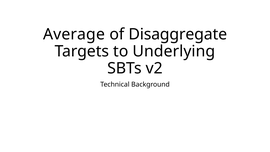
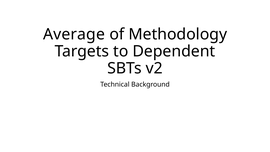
Disaggregate: Disaggregate -> Methodology (178, 34)
Underlying: Underlying -> Dependent (174, 51)
